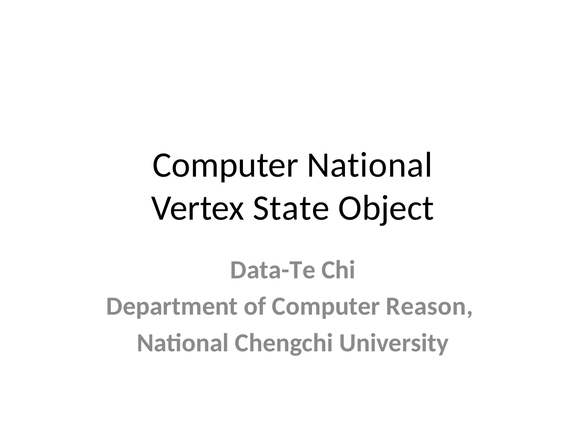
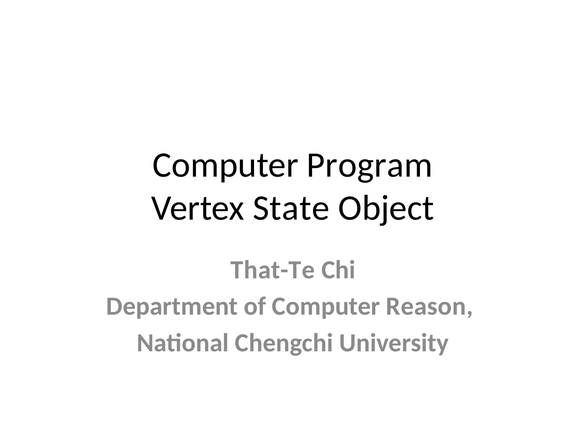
Computer National: National -> Program (370, 165)
Data-Te: Data-Te -> That-Te (273, 269)
